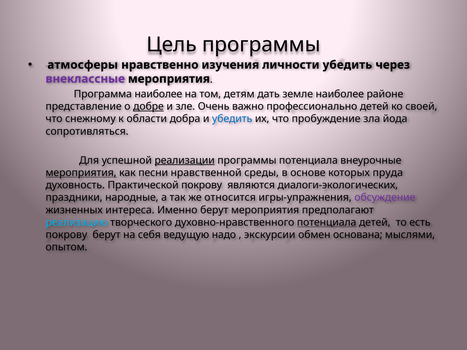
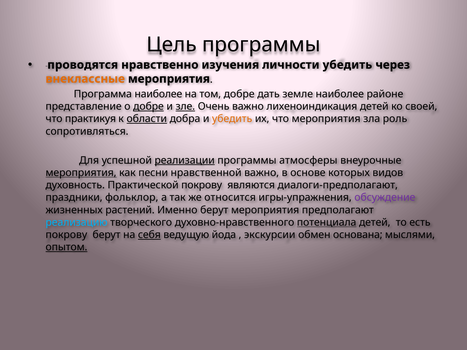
атмосферы: атмосферы -> проводятся (83, 65)
внеклассные colour: purple -> orange (85, 79)
том детям: детям -> добре (239, 94)
зле underline: none -> present (185, 107)
профессионально: профессионально -> лихеноиндикация (312, 107)
снежному: снежному -> практикуя (90, 119)
области underline: none -> present (147, 119)
убедить colour: blue -> orange (232, 119)
что пробуждение: пробуждение -> мероприятия (326, 119)
йода: йода -> роль (395, 119)
программы потенциала: потенциала -> атмосферы (308, 160)
нравственной среды: среды -> важно (262, 173)
пруда: пруда -> видов (388, 173)
диалоги-экологических: диалоги-экологических -> диалоги-предполагают (338, 185)
народные: народные -> фольклор (132, 198)
интереса: интереса -> растений (130, 210)
себя underline: none -> present (149, 235)
надо: надо -> йода (224, 235)
опытом underline: none -> present (66, 247)
